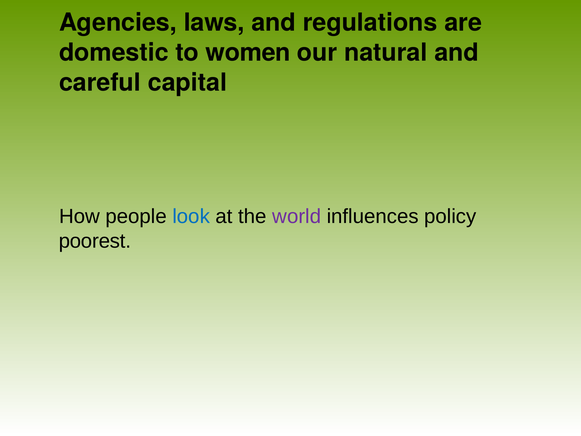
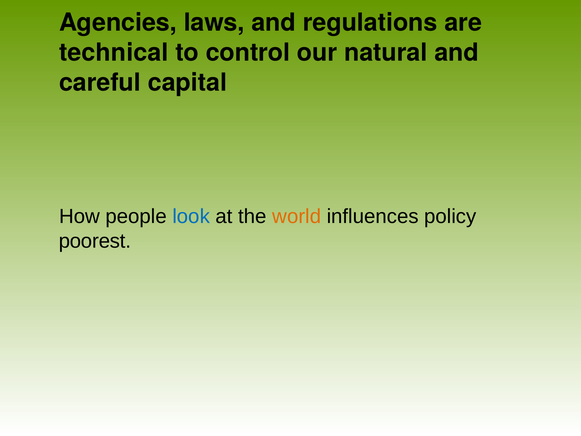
domestic: domestic -> technical (114, 53)
women: women -> control (248, 53)
world colour: purple -> orange (297, 216)
